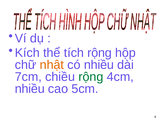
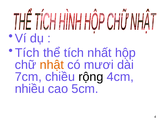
Kích: Kích -> Tích (27, 53)
tích rộng: rộng -> nhất (99, 53)
có nhiều: nhiều -> mươi (99, 64)
rộng colour: green -> black (91, 76)
